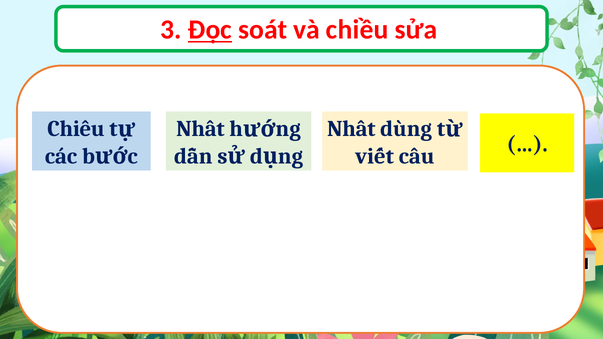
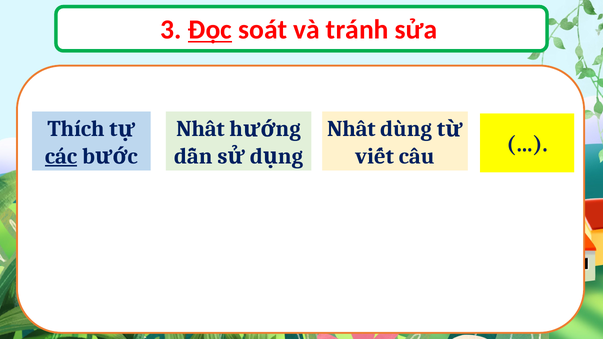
và chiều: chiều -> tránh (357, 30)
Chiều: Chiều -> Thích (76, 129)
các underline: none -> present (61, 156)
